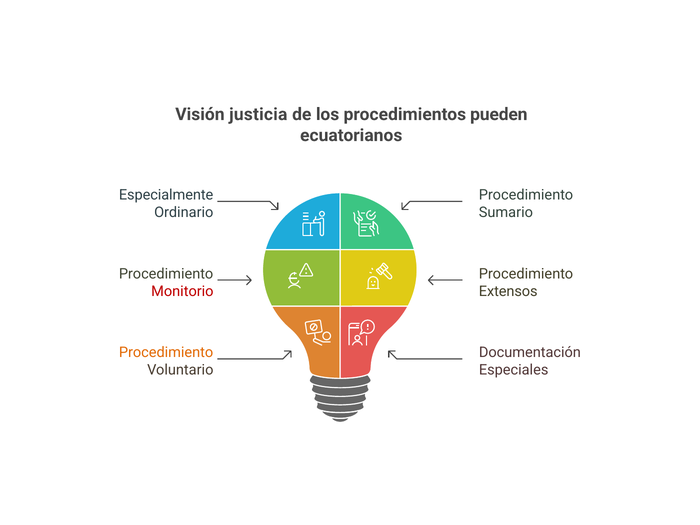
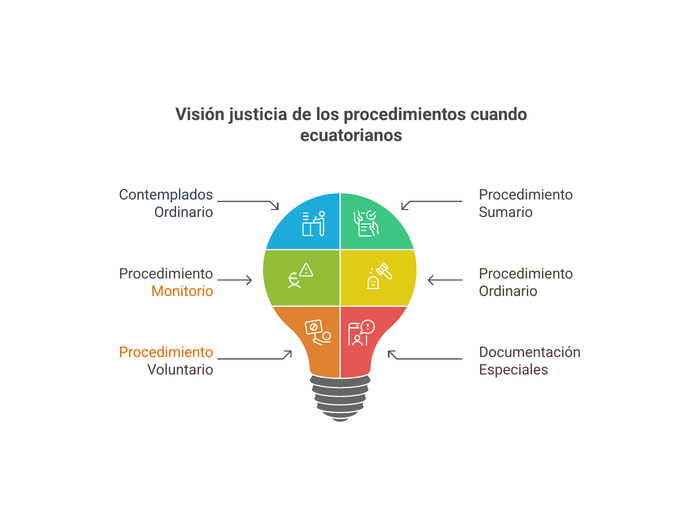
pueden: pueden -> cuando (499, 114)
Especialmente: Especialmente -> Contemplados (166, 195)
Monitorio colour: red -> orange (182, 291)
Extensos: Extensos -> Ordinario (508, 291)
